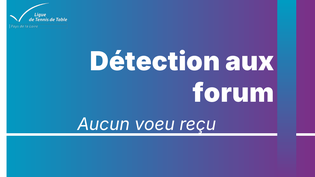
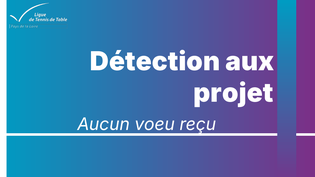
forum: forum -> projet (233, 93)
